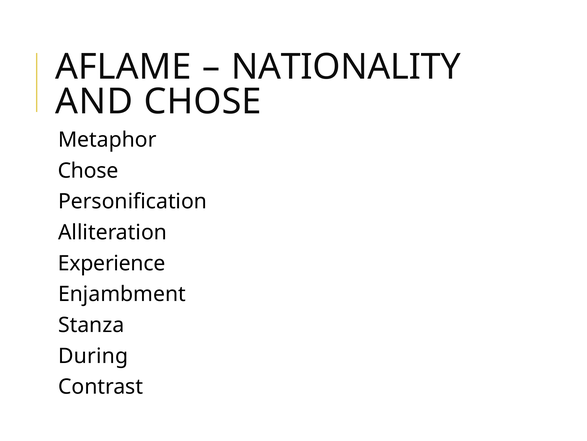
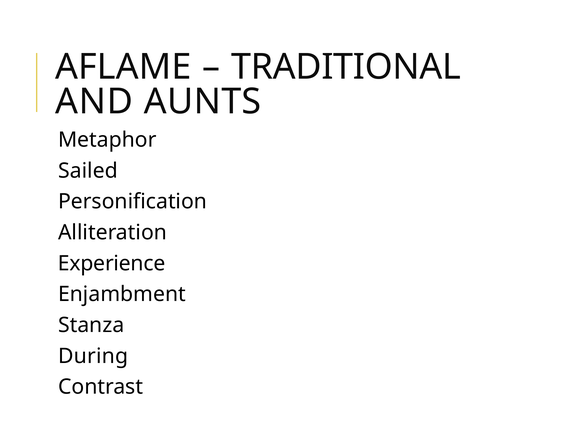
NATIONALITY: NATIONALITY -> TRADITIONAL (346, 67)
AND CHOSE: CHOSE -> AUNTS (203, 101)
Chose: Chose -> Sailed (88, 170)
